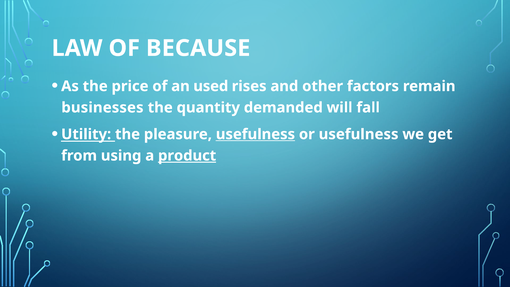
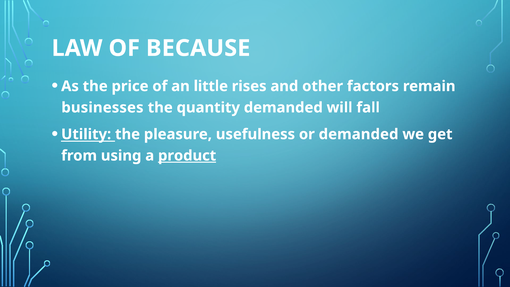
used: used -> little (211, 86)
usefulness underline: present -> none (255, 134)
or usefulness: usefulness -> demanded (359, 134)
